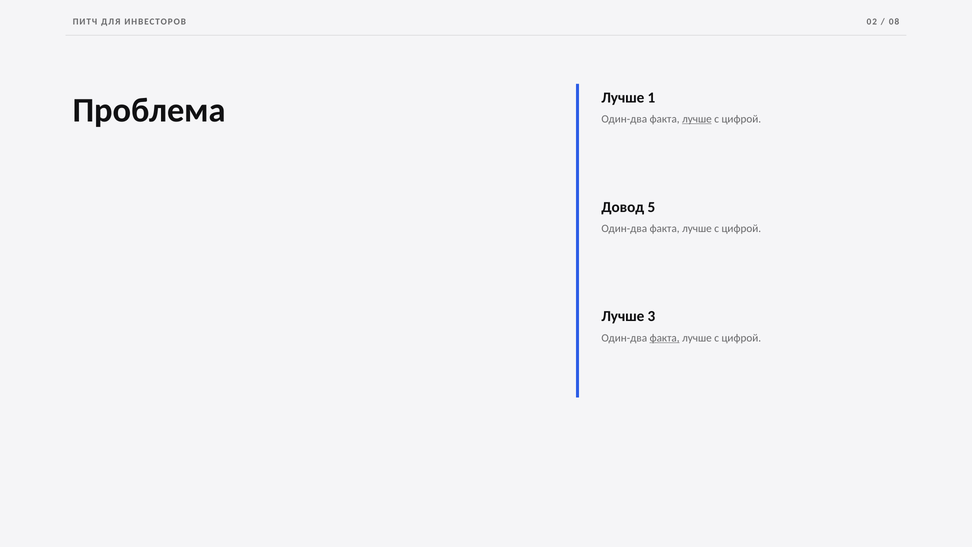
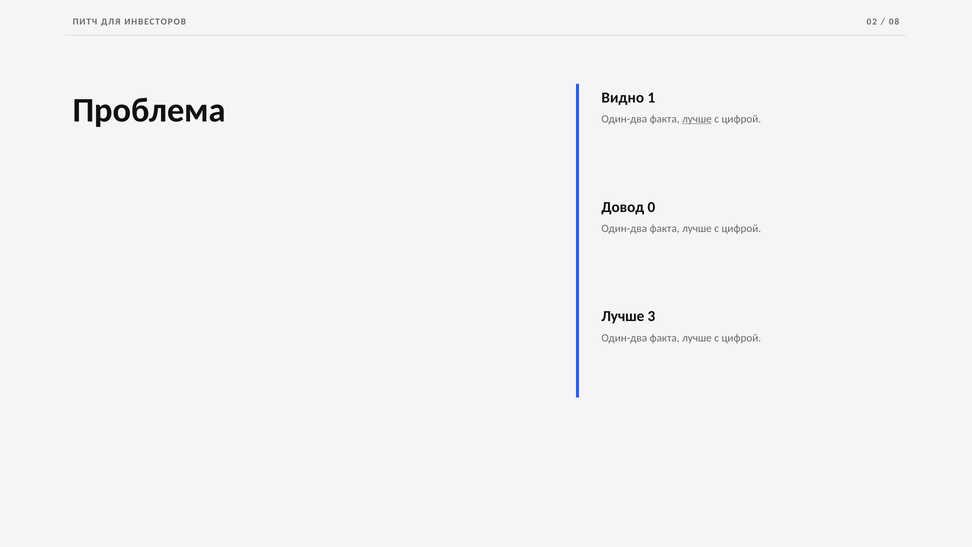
Проблема Лучше: Лучше -> Видно (623, 98)
5: 5 -> 0 (651, 207)
факта underline: present -> none (665, 338)
